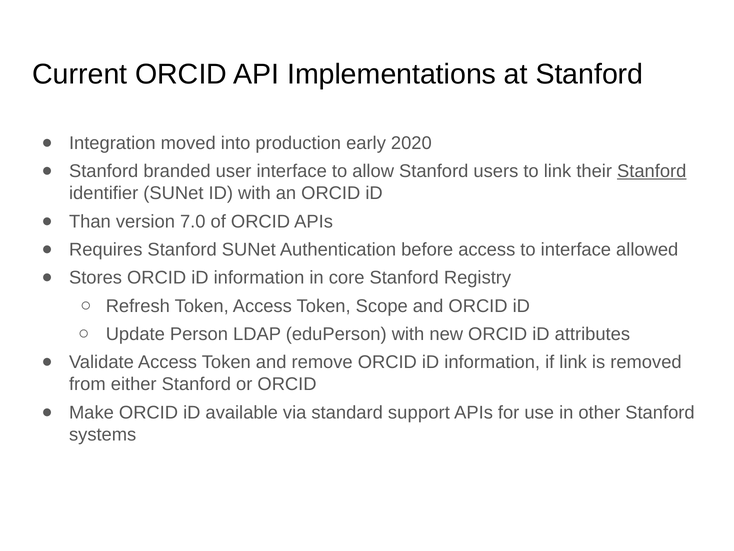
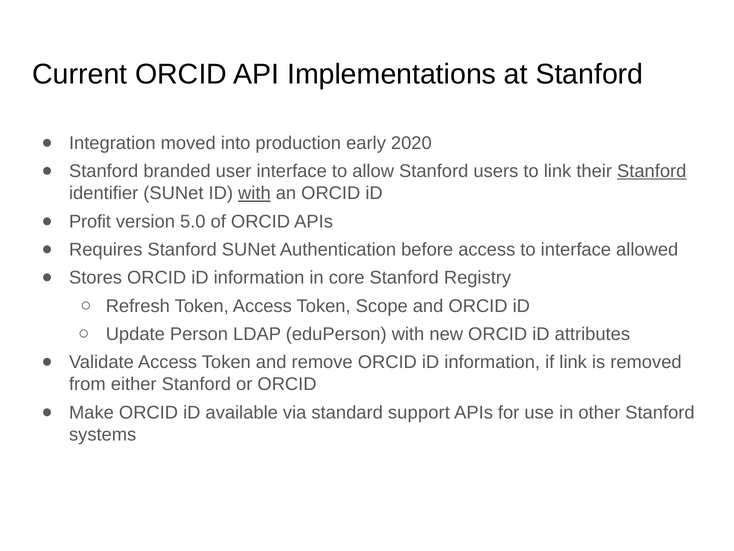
with underline: none -> present (254, 193)
Than: Than -> Profit (90, 221)
7.0: 7.0 -> 5.0 (193, 221)
